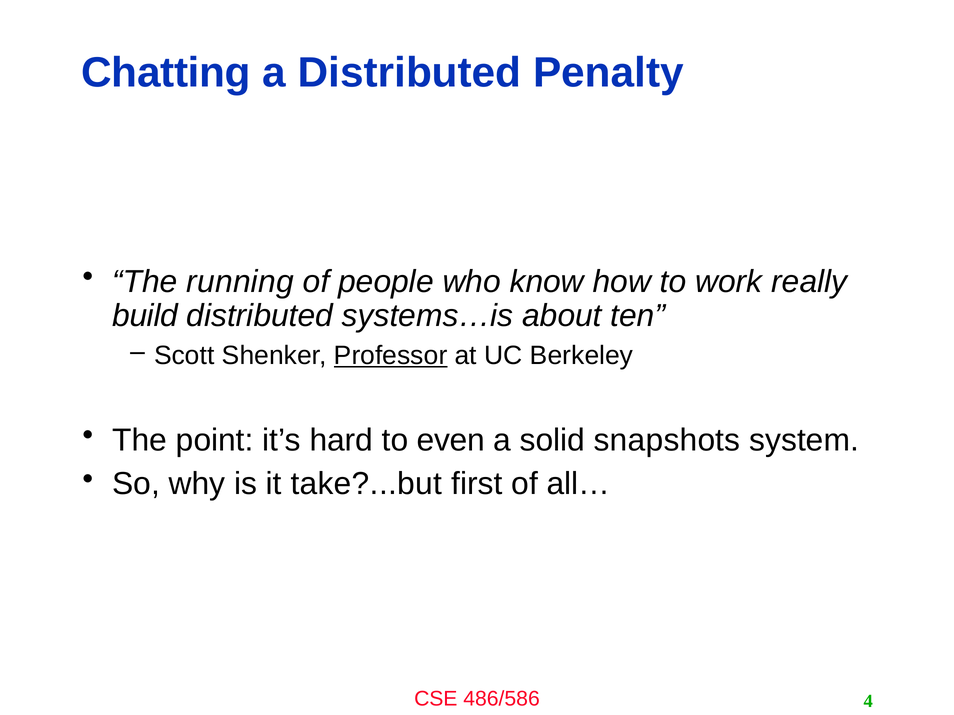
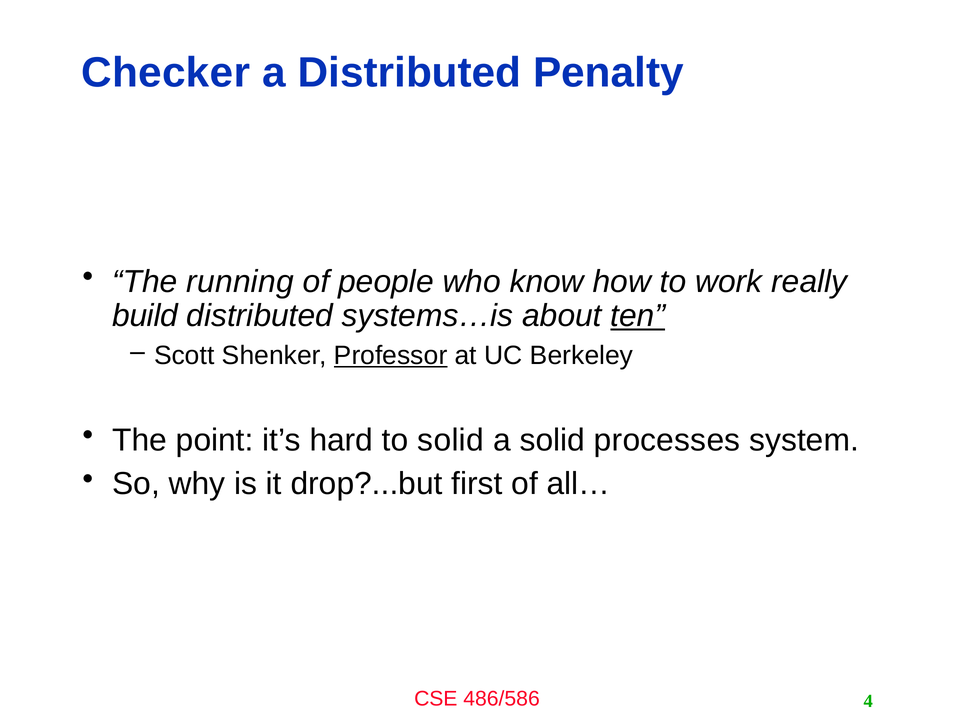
Chatting: Chatting -> Checker (166, 73)
ten underline: none -> present (638, 316)
to even: even -> solid (451, 440)
snapshots: snapshots -> processes (667, 440)
take?...but: take?...but -> drop?...but (367, 484)
